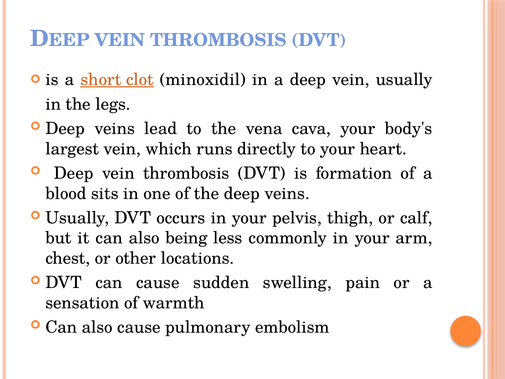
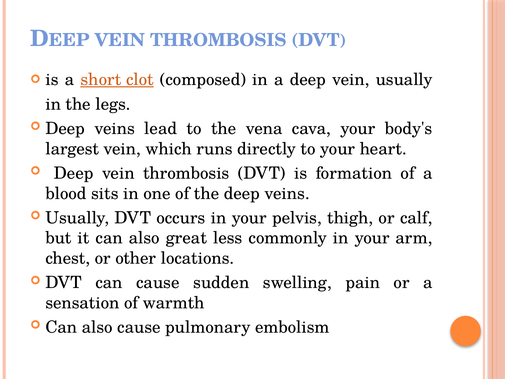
minoxidil: minoxidil -> composed (203, 79)
being: being -> great (186, 238)
